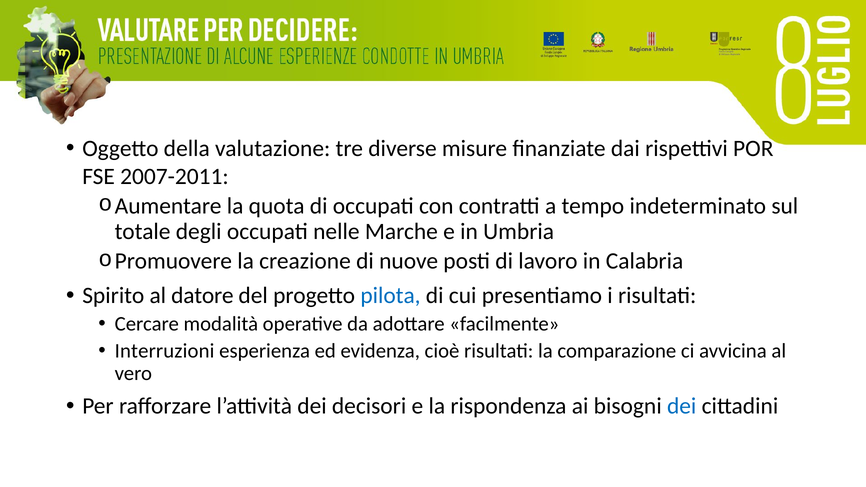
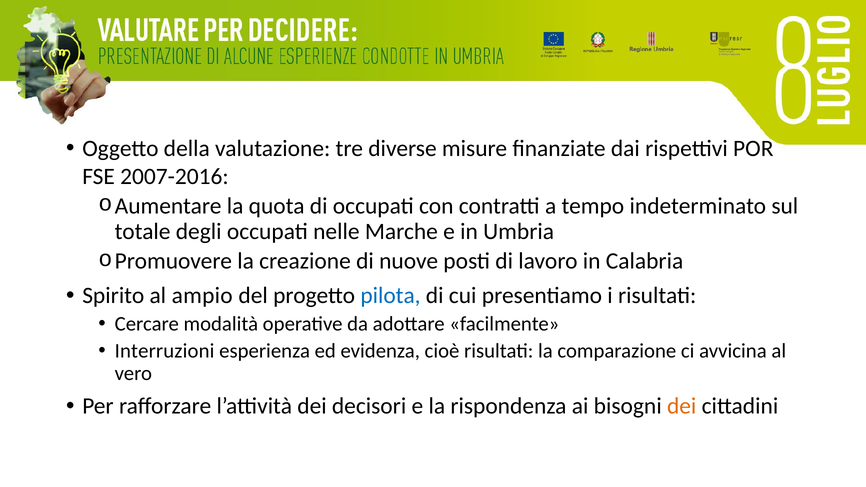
2007-2011: 2007-2011 -> 2007-2016 (174, 177)
datore: datore -> ampio (202, 296)
dei colour: blue -> orange (682, 406)
